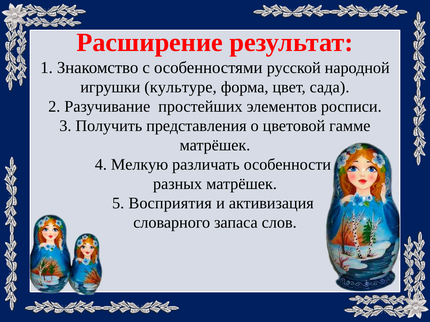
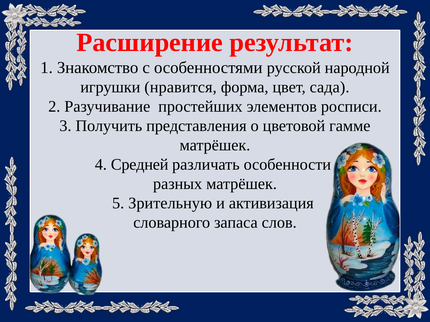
культуре: культуре -> нравится (181, 87)
Мелкую: Мелкую -> Средней (140, 165)
Восприятия: Восприятия -> Зрительную (170, 204)
